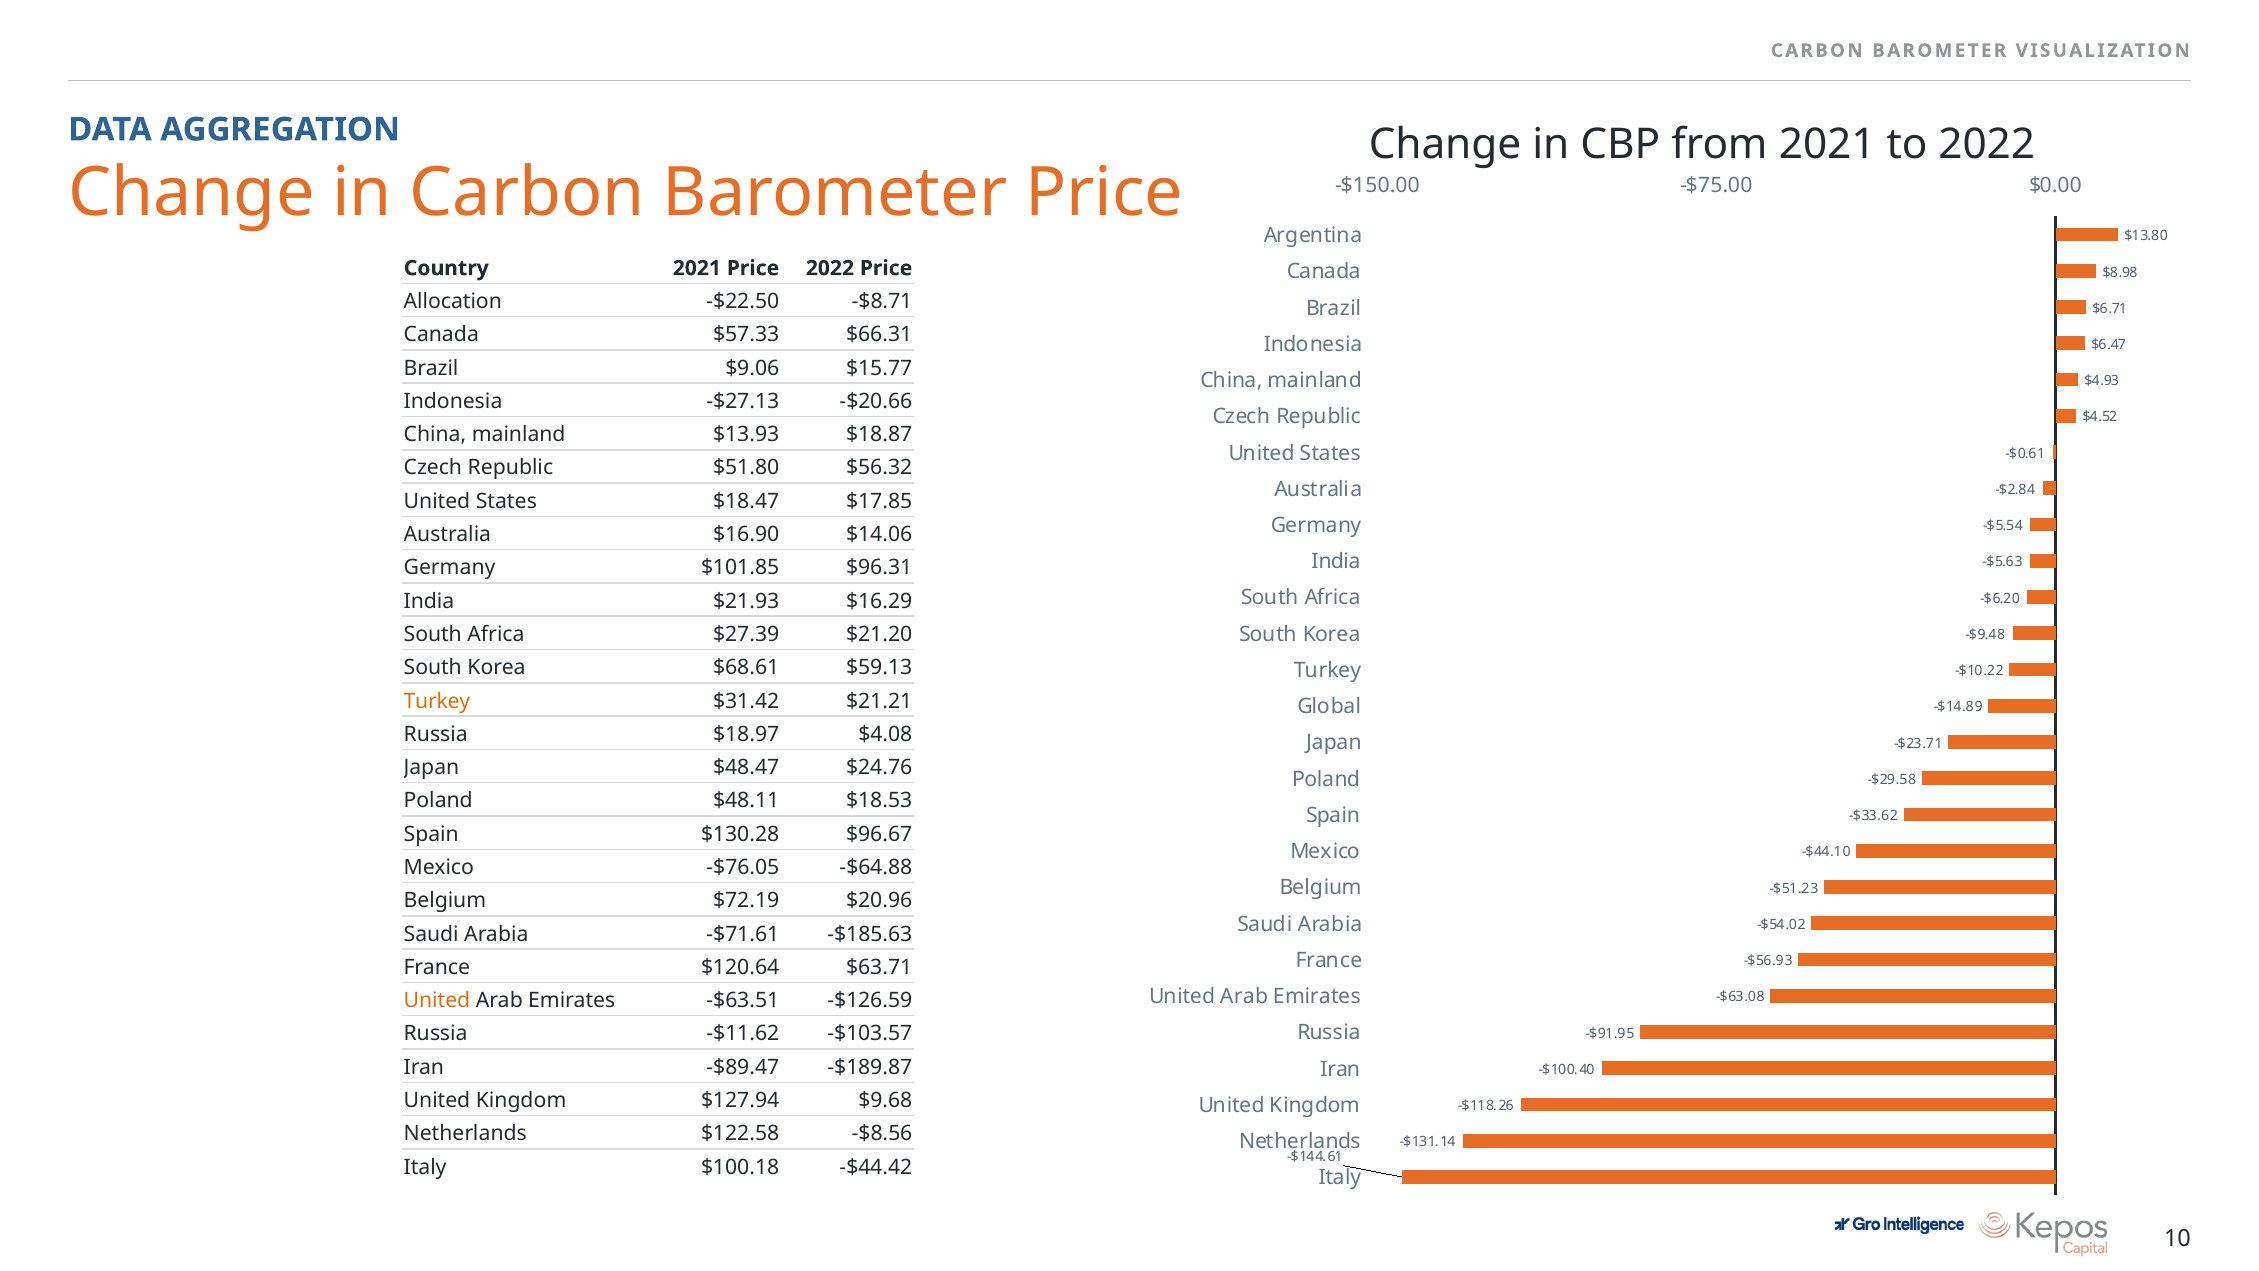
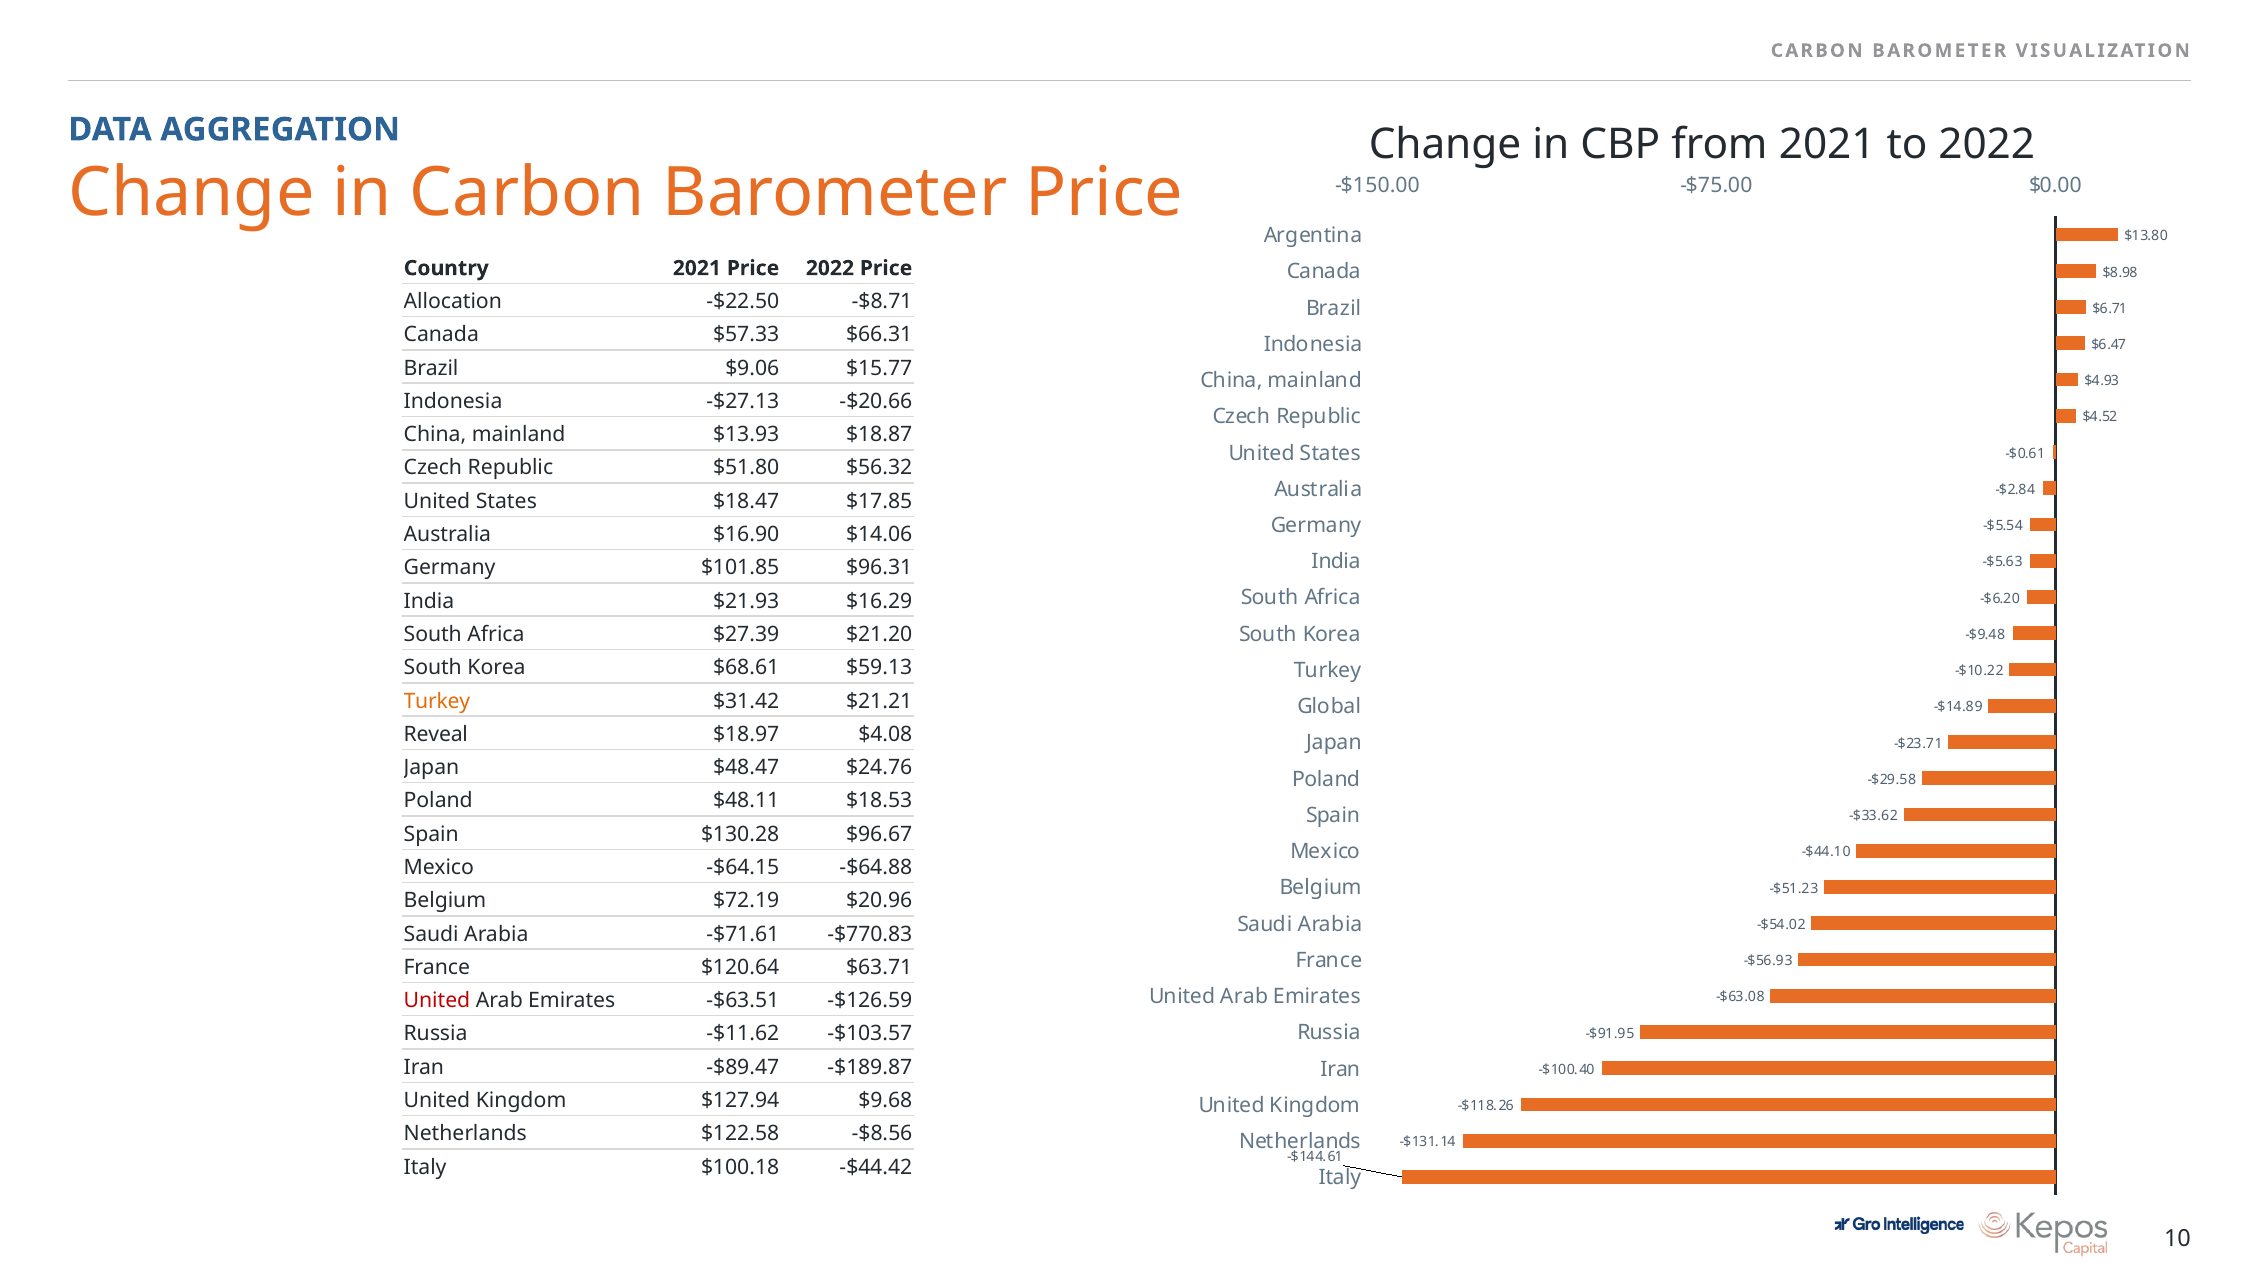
Russia: Russia -> Reveal (436, 734)
-$76.05: -$76.05 -> -$64.15 (743, 867)
-$185.63: -$185.63 -> -$770.83 (870, 934)
United colour: orange -> red (437, 1001)
